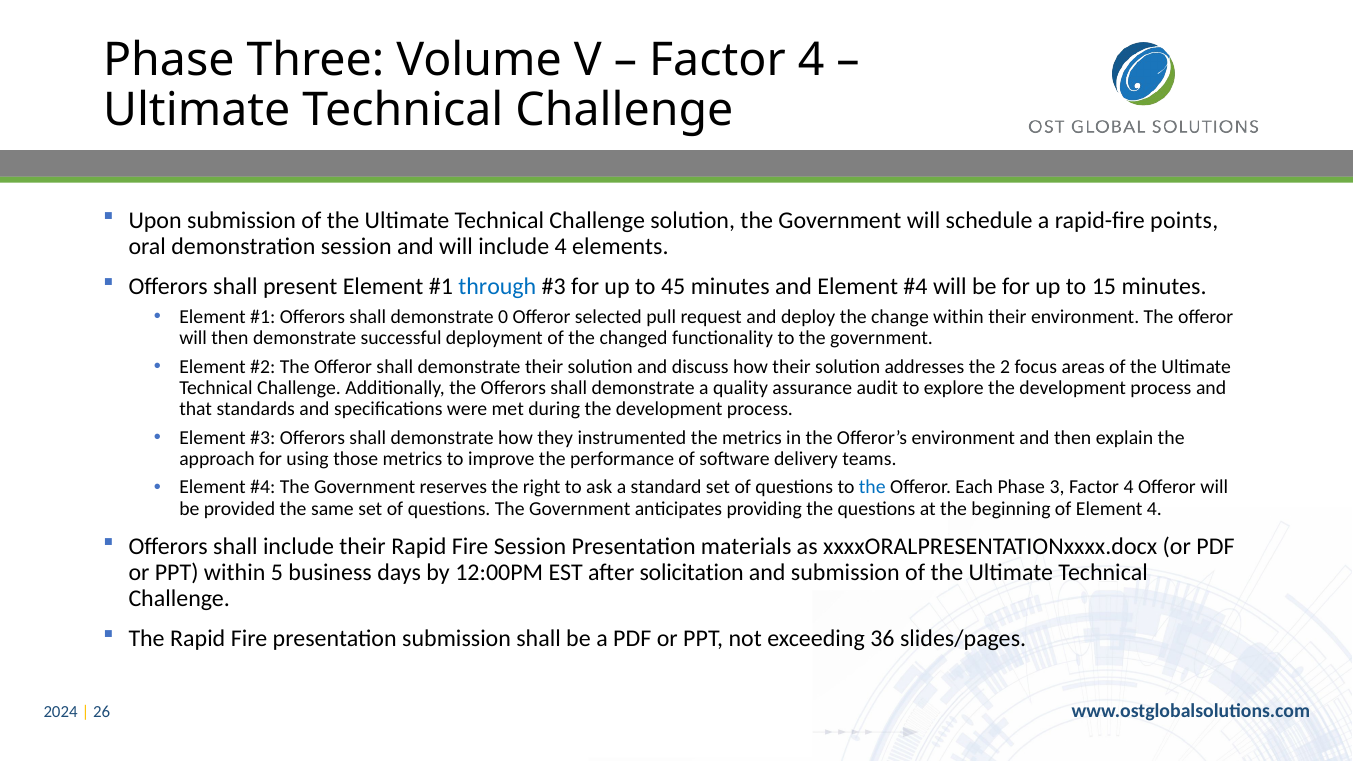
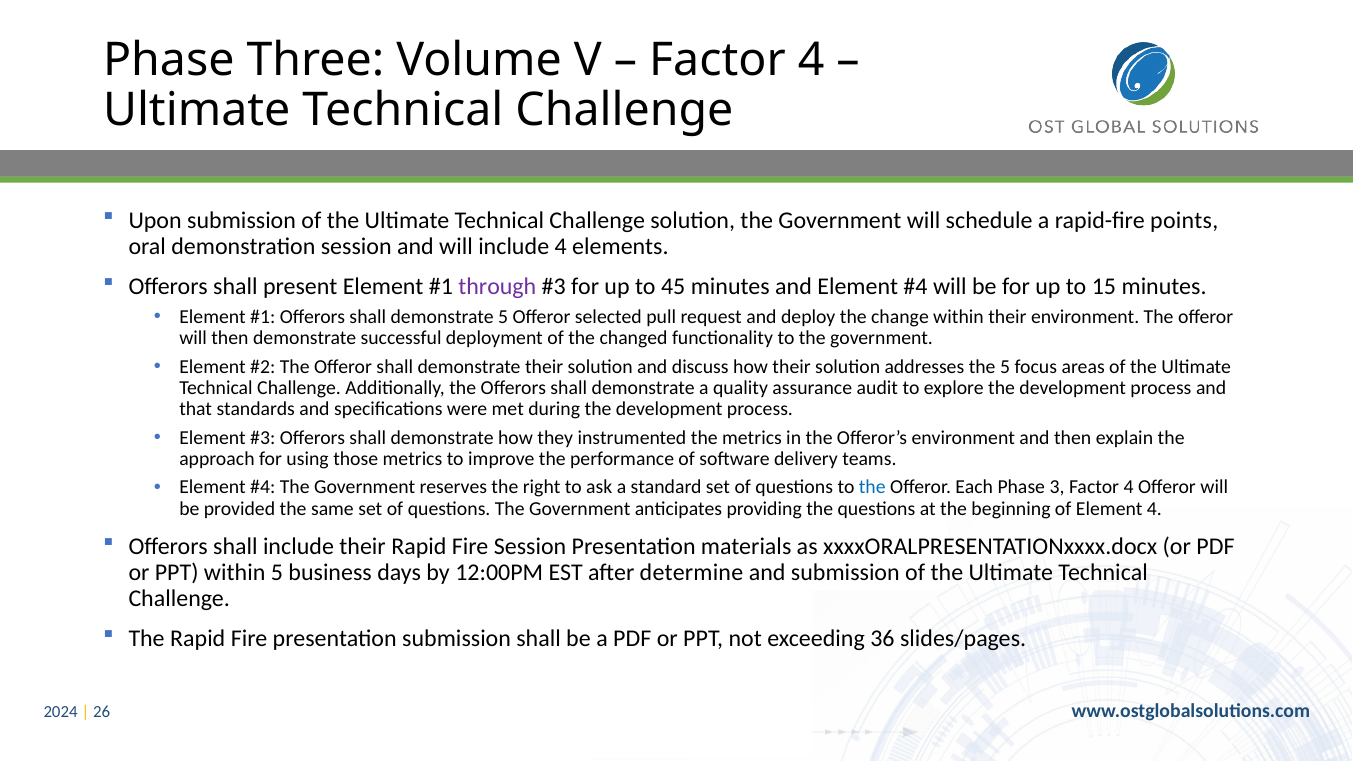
through colour: blue -> purple (497, 286)
demonstrate 0: 0 -> 5 (503, 317)
the 2: 2 -> 5 (1005, 367)
solicitation: solicitation -> determine (691, 572)
